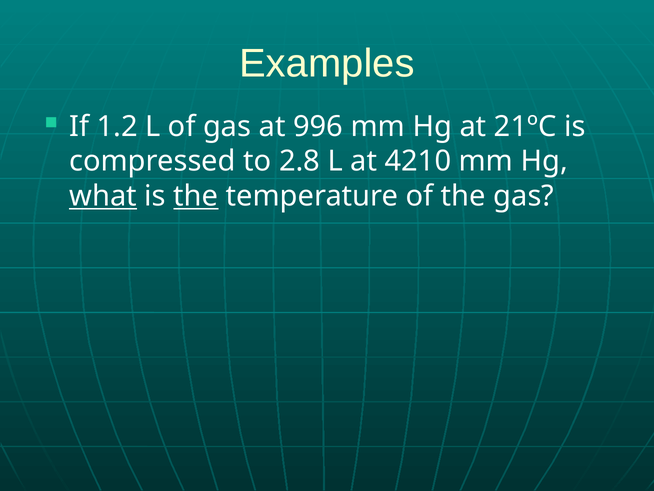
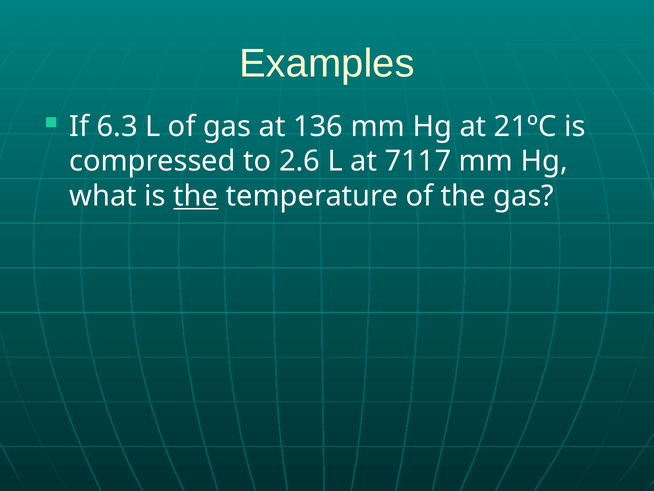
1.2: 1.2 -> 6.3 (117, 126)
996: 996 -> 136 (318, 126)
2.8: 2.8 -> 2.6 (300, 161)
4210: 4210 -> 7117 (418, 161)
what underline: present -> none (103, 196)
